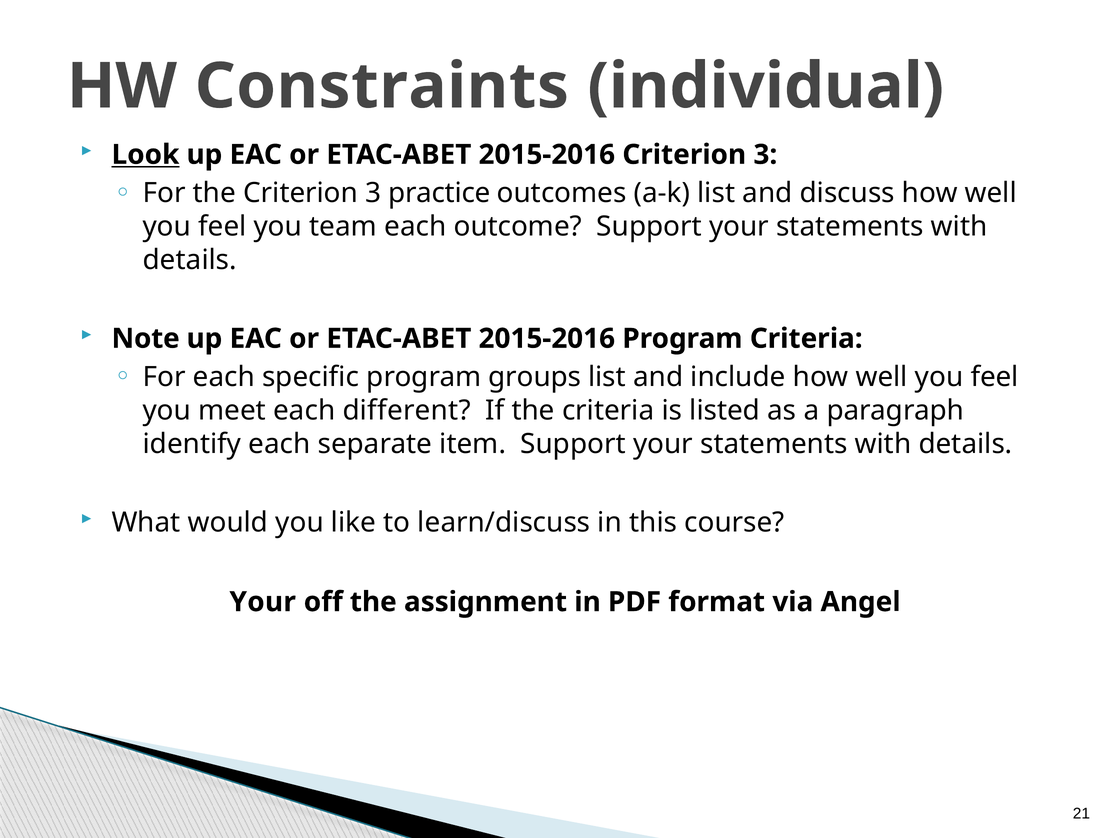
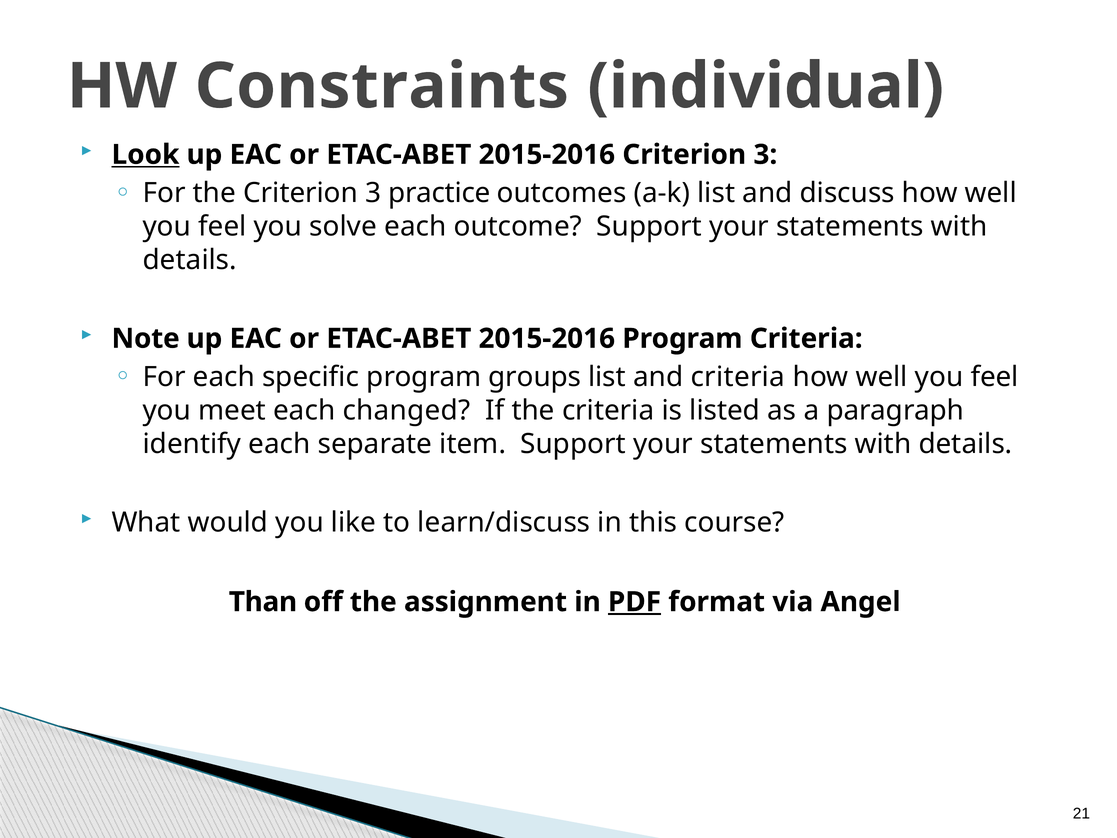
team: team -> solve (343, 227)
and include: include -> criteria (738, 377)
different: different -> changed (407, 411)
Your: Your -> Than (263, 602)
PDF underline: none -> present (634, 602)
